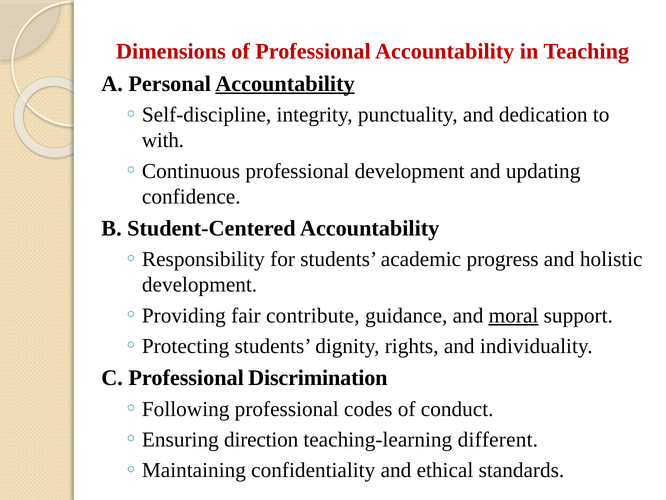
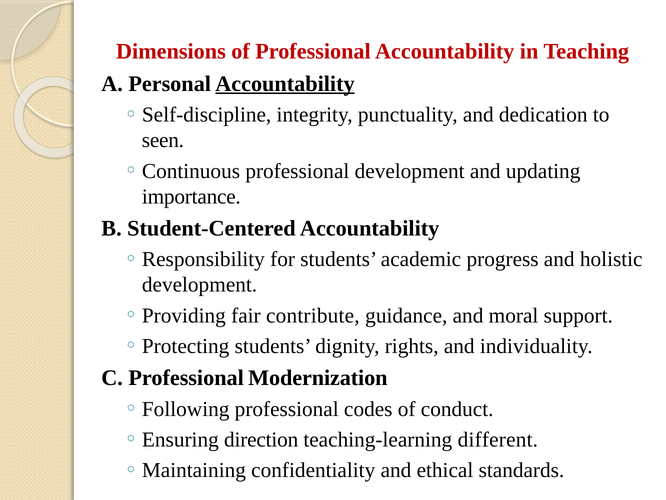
with: with -> seen (163, 140)
confidence: confidence -> importance (191, 196)
moral underline: present -> none (514, 315)
Discrimination: Discrimination -> Modernization (318, 378)
